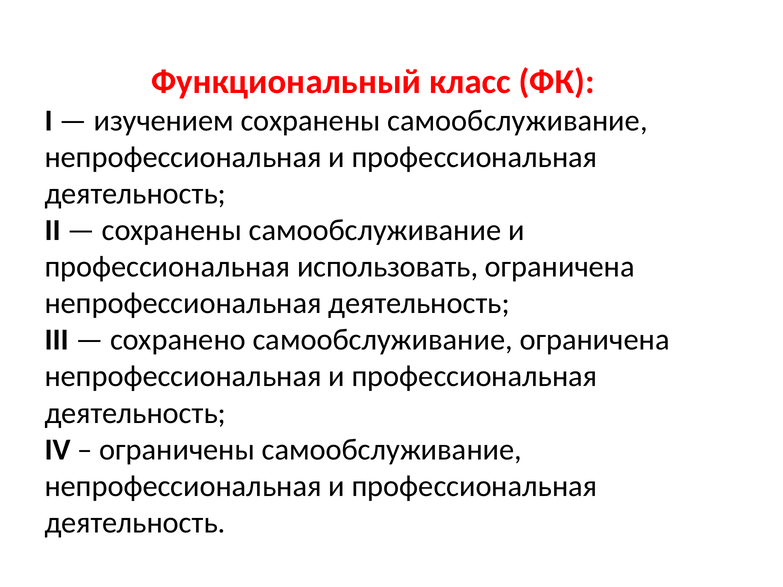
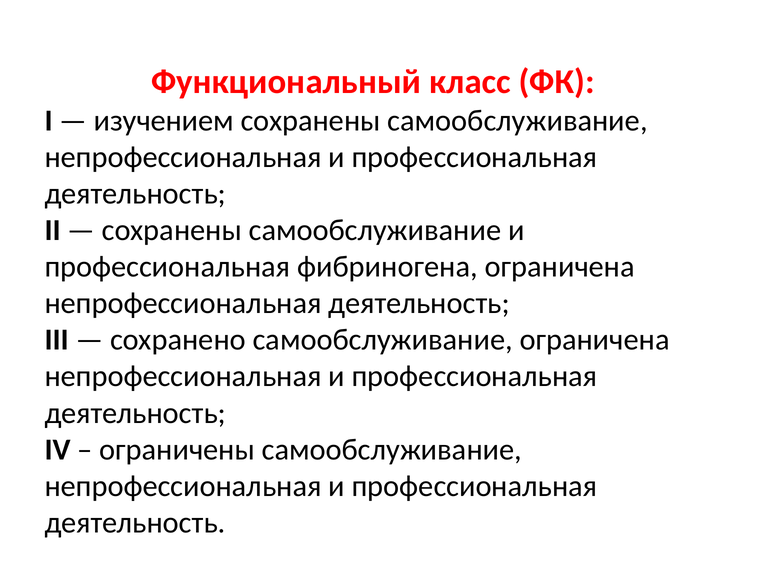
использовать: использовать -> фибриногена (388, 267)
